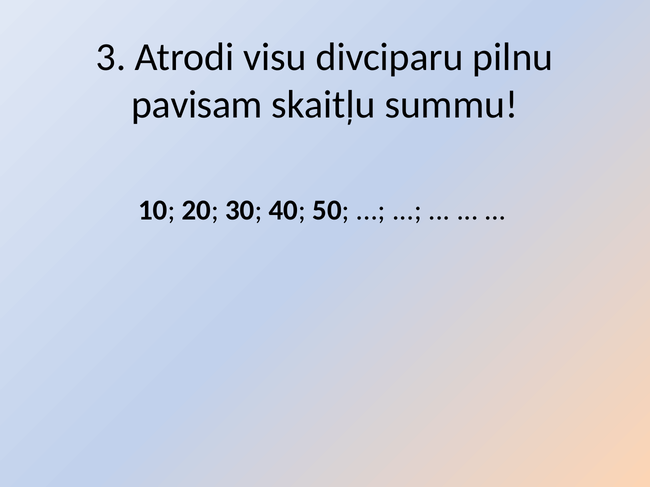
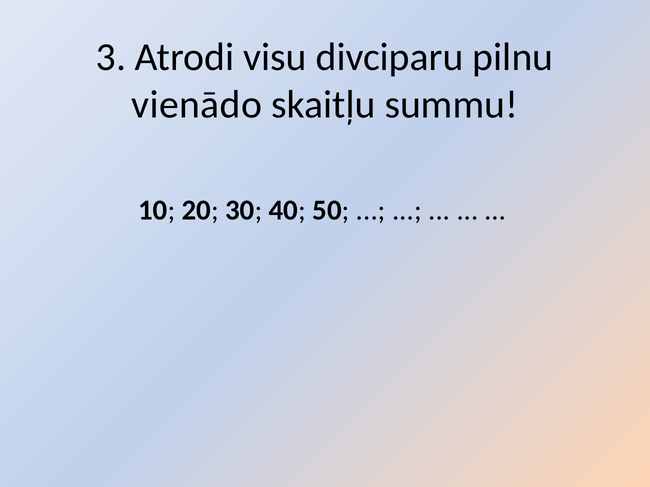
pavisam: pavisam -> vienādo (197, 105)
